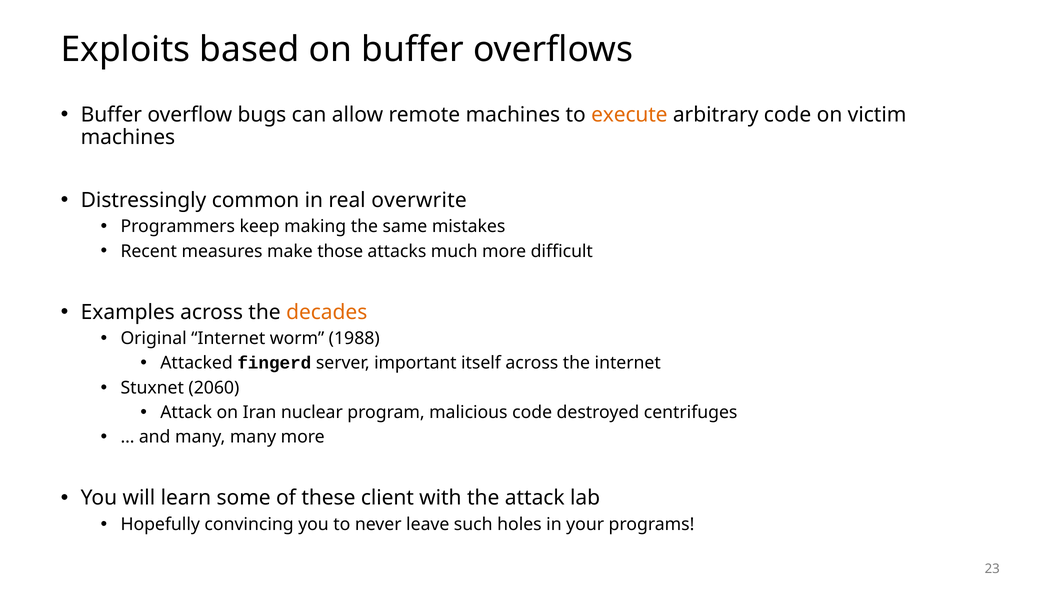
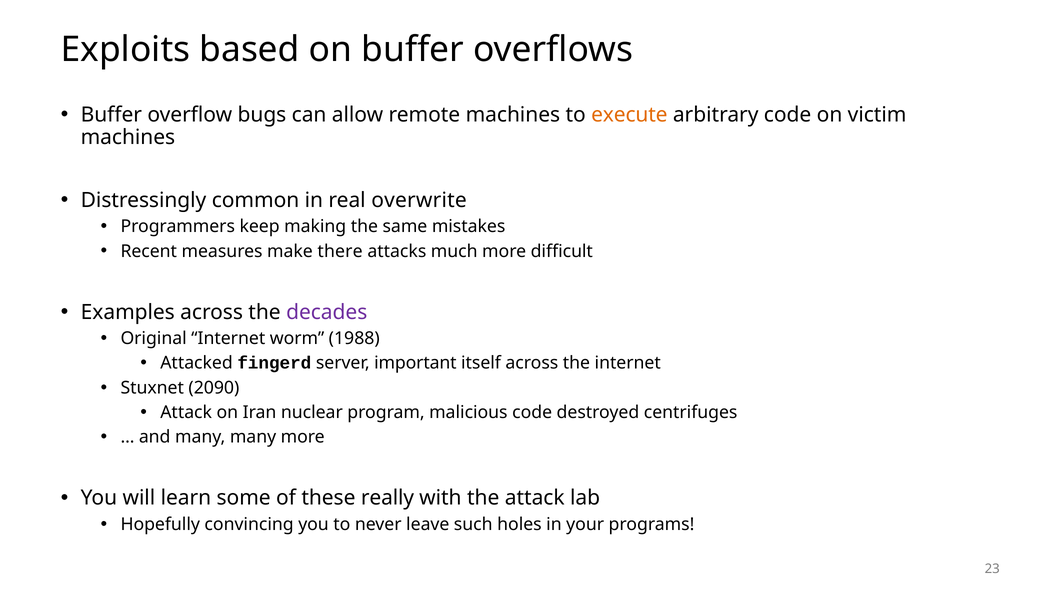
those: those -> there (340, 251)
decades colour: orange -> purple (327, 312)
2060: 2060 -> 2090 (214, 388)
client: client -> really (387, 498)
